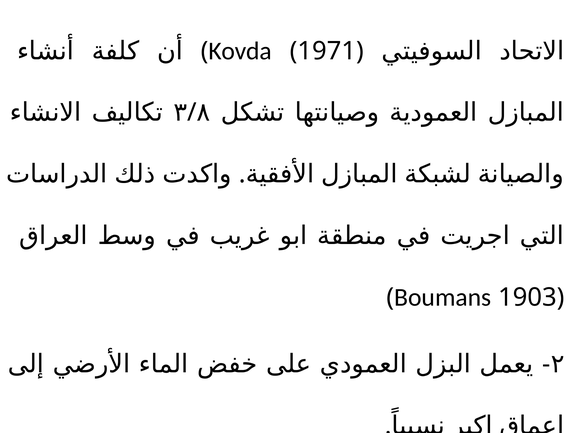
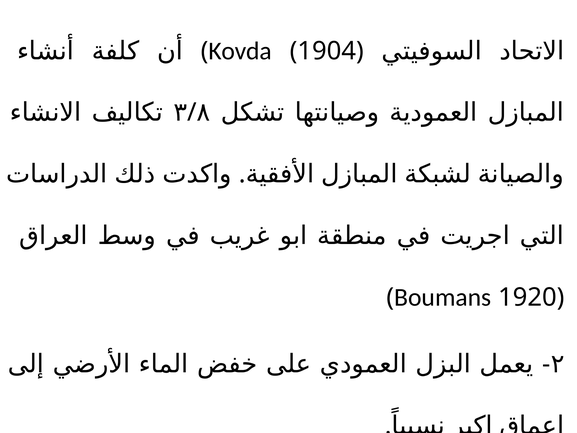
1971: 1971 -> 1904 (327, 51)
1903: 1903 -> 1920 (527, 297)
